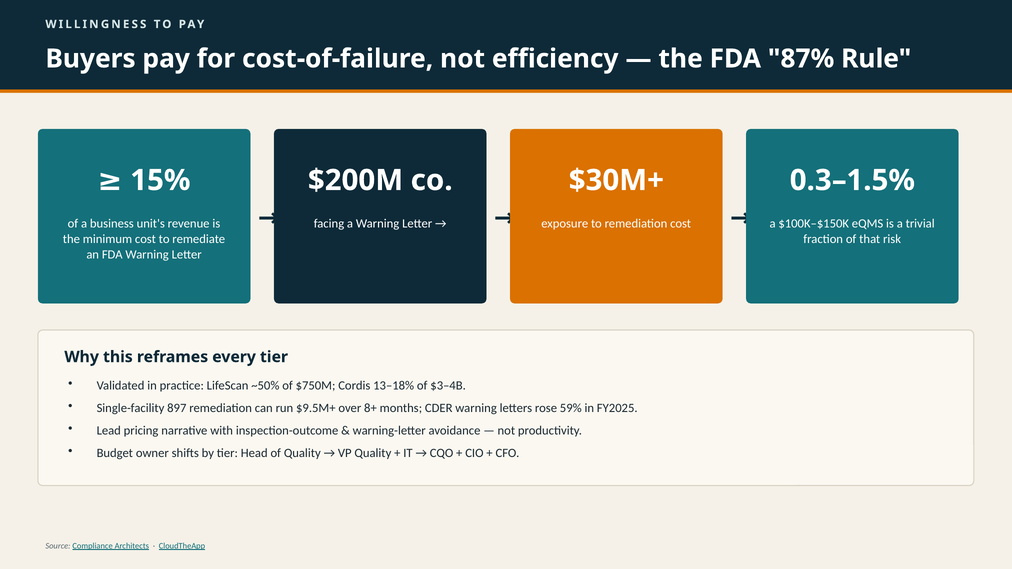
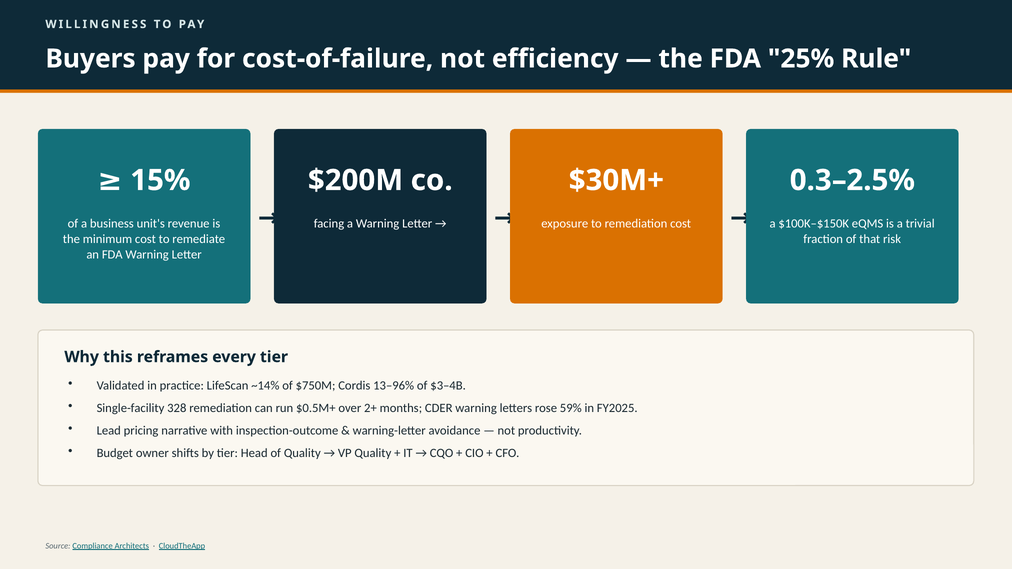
87%: 87% -> 25% (801, 59)
0.3–1.5%: 0.3–1.5% -> 0.3–2.5% (852, 180)
~50%: ~50% -> ~14% (265, 386)
13–18%: 13–18% -> 13–96% (394, 386)
897: 897 -> 328 (177, 408)
$9.5M+: $9.5M+ -> $0.5M+ (316, 408)
8+: 8+ -> 2+ (370, 408)
